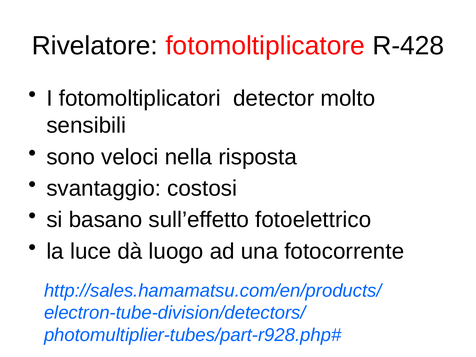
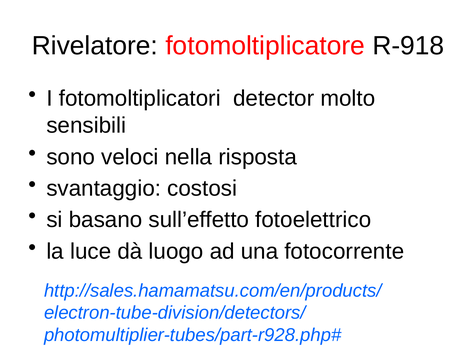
R-428: R-428 -> R-918 (408, 46)
